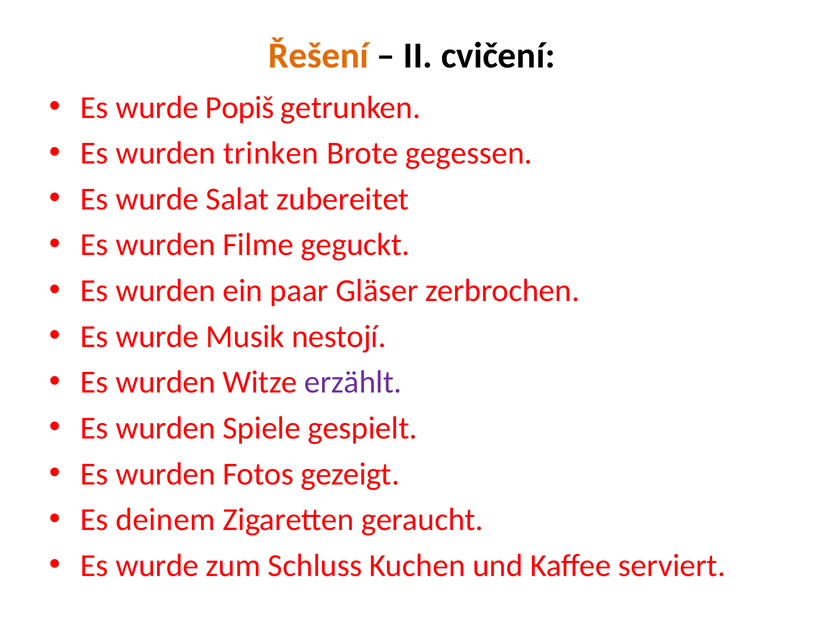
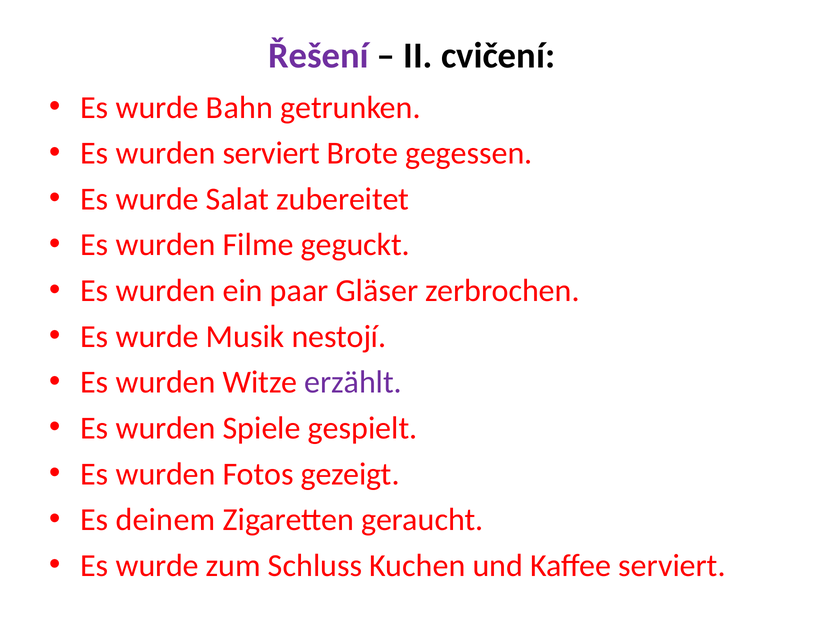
Řešení colour: orange -> purple (319, 56)
Popiš: Popiš -> Bahn (239, 107)
wurden trinken: trinken -> serviert (271, 153)
